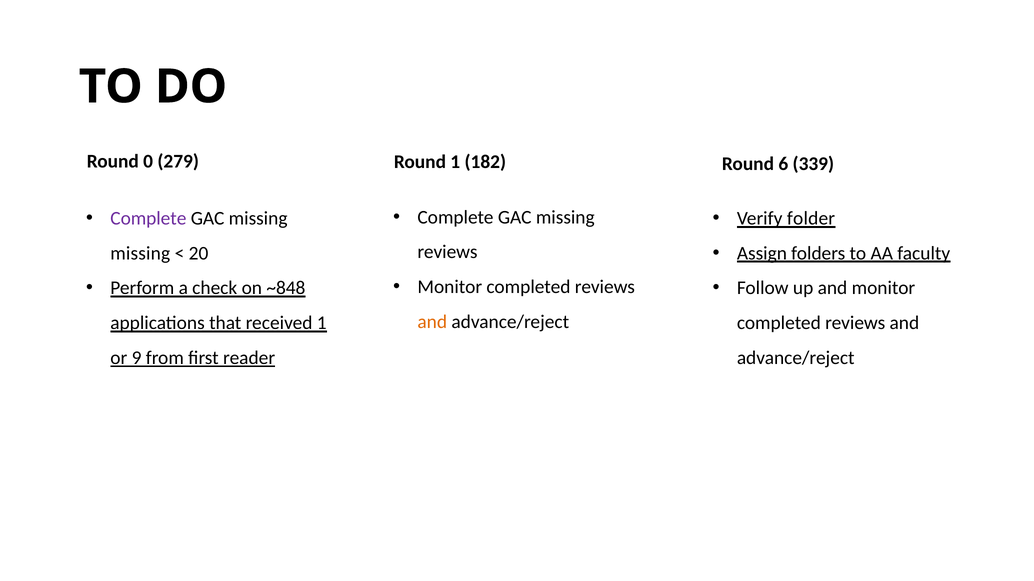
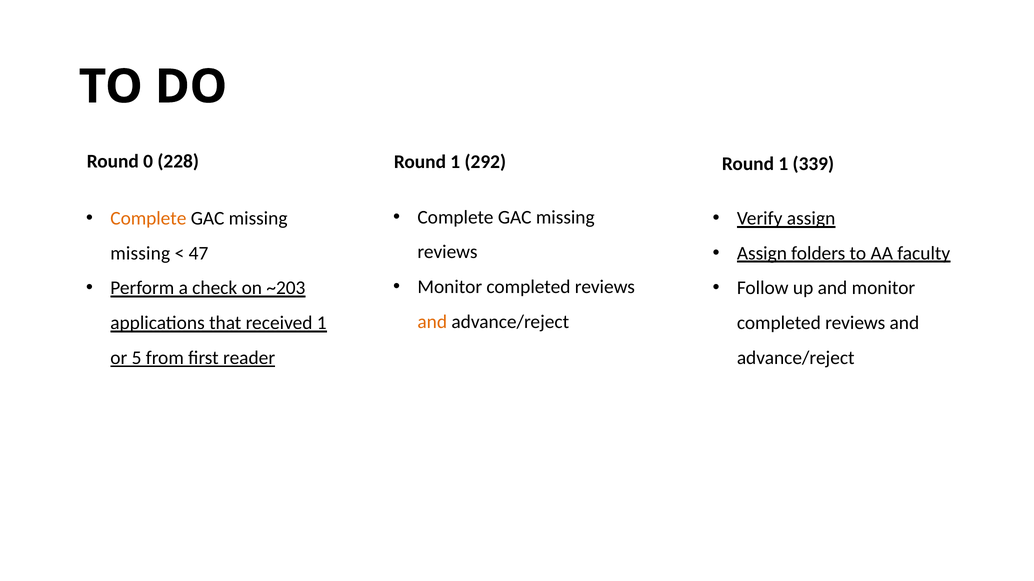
279: 279 -> 228 (178, 161)
182: 182 -> 292 (485, 162)
6: 6 -> 1 (783, 164)
Complete colour: purple -> orange (148, 219)
Verify folder: folder -> assign (811, 219)
20: 20 -> 47 (199, 254)
~848: ~848 -> ~203 (286, 288)
9: 9 -> 5 (137, 358)
